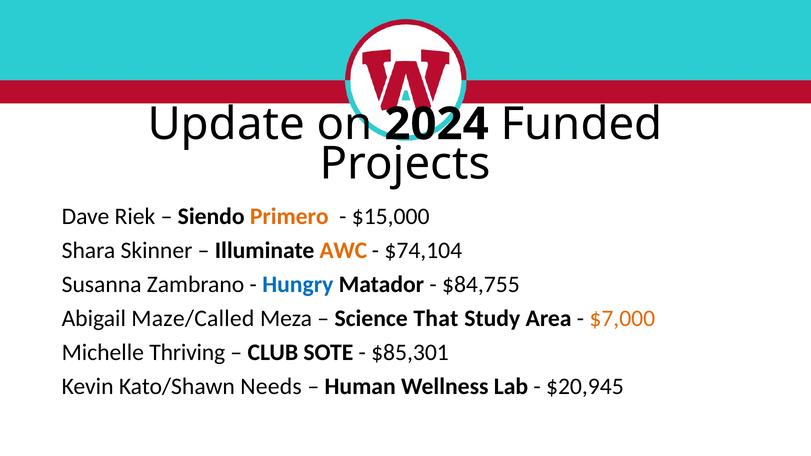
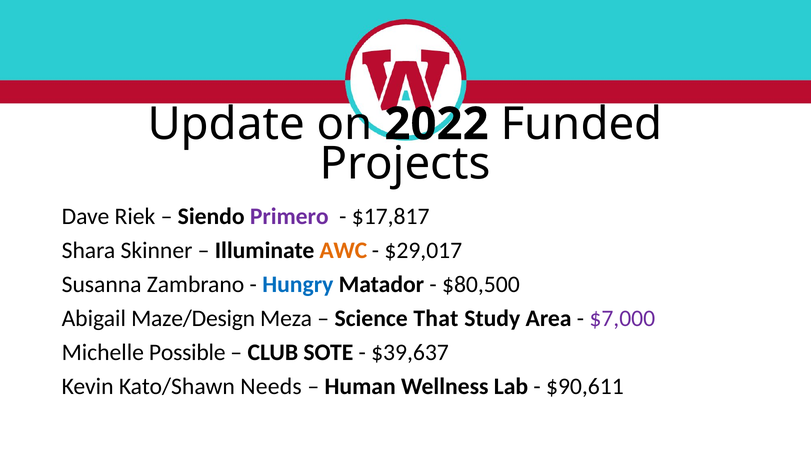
2024: 2024 -> 2022 (437, 124)
Primero colour: orange -> purple (289, 216)
$15,000: $15,000 -> $17,817 (391, 216)
$74,104: $74,104 -> $29,017 (423, 250)
$84,755: $84,755 -> $80,500 (481, 284)
Maze/Called: Maze/Called -> Maze/Design (193, 318)
$7,000 colour: orange -> purple (622, 318)
Thriving: Thriving -> Possible (187, 352)
$85,301: $85,301 -> $39,637 (410, 352)
$20,945: $20,945 -> $90,611 (585, 386)
